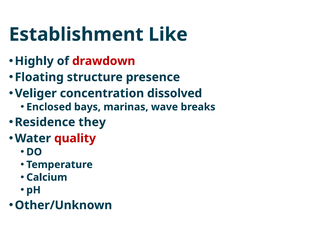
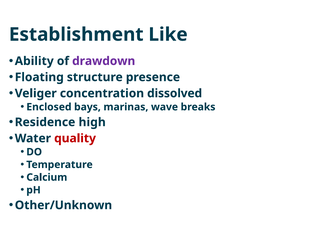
Highly: Highly -> Ability (34, 61)
drawdown colour: red -> purple (104, 61)
they: they -> high (92, 123)
